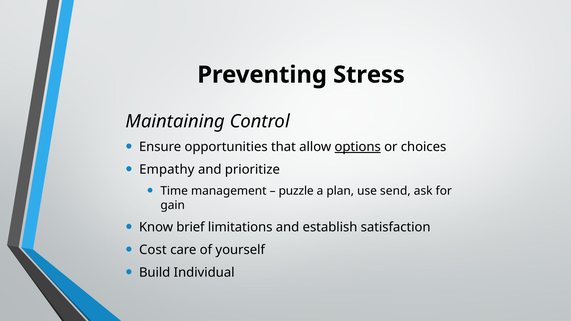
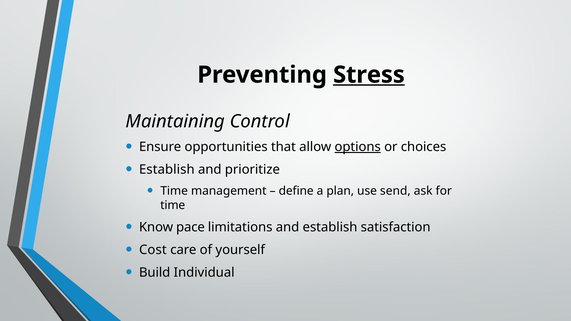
Stress underline: none -> present (369, 75)
Empathy: Empathy -> Establish (167, 170)
puzzle: puzzle -> define (296, 191)
gain: gain -> time (173, 205)
brief: brief -> pace (190, 227)
